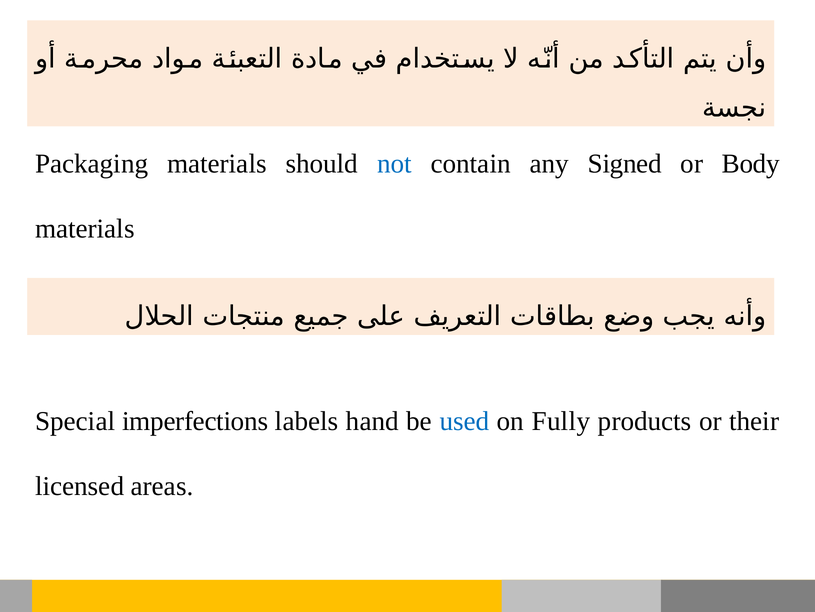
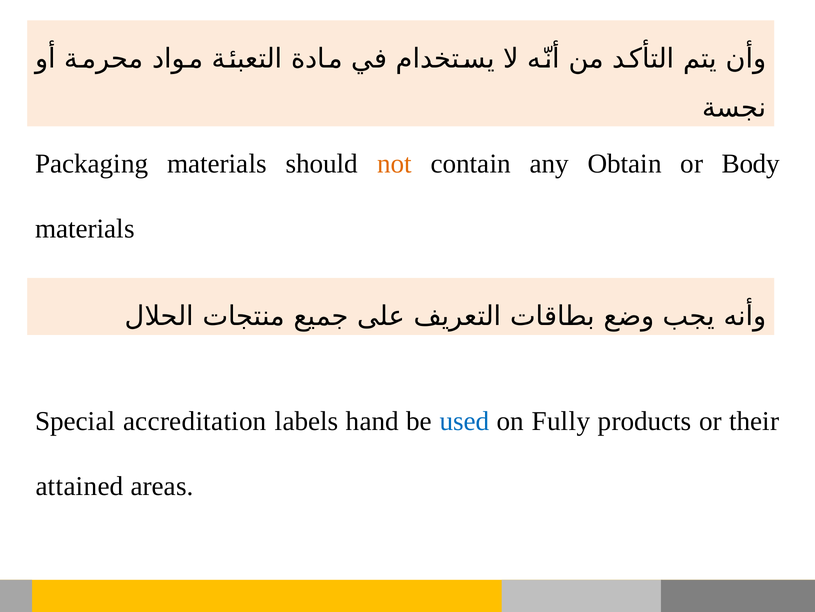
not colour: blue -> orange (394, 163)
Signed: Signed -> Obtain (625, 163)
imperfections: imperfections -> accreditation (195, 421)
licensed: licensed -> attained (80, 486)
